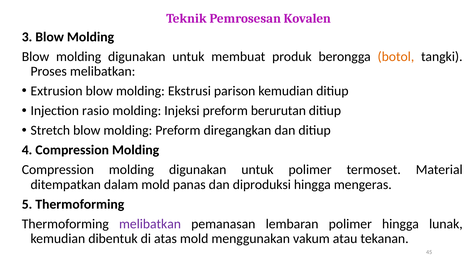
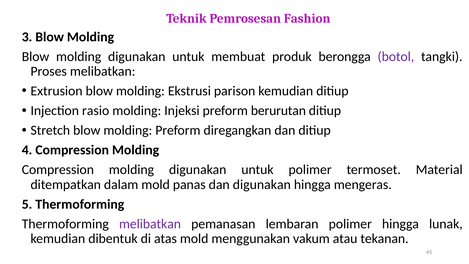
Kovalen: Kovalen -> Fashion (307, 18)
botol colour: orange -> purple (396, 57)
dan diproduksi: diproduksi -> digunakan (262, 184)
